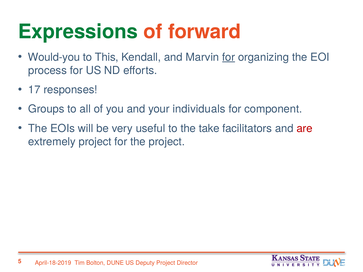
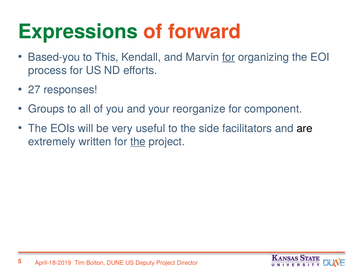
Would-you: Would-you -> Based-you (54, 57)
17: 17 -> 27 (34, 90)
individuals: individuals -> reorganize (199, 109)
take: take -> side (209, 129)
are colour: red -> black (304, 129)
extremely project: project -> written (95, 142)
the underline: none -> present (138, 142)
